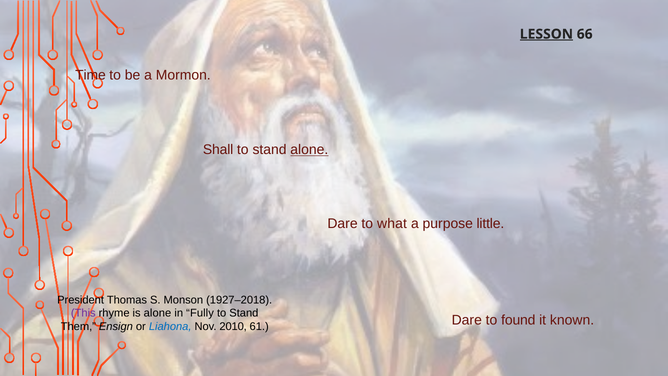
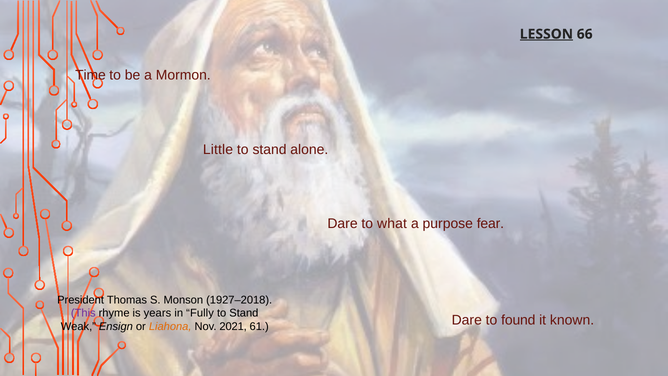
Shall: Shall -> Little (218, 150)
alone underline: present -> none (309, 150)
little: little -> fear (490, 223)
is alone: alone -> years (157, 313)
Them: Them -> Weak (78, 326)
Liahona colour: blue -> orange (170, 326)
2010: 2010 -> 2021 (233, 326)
